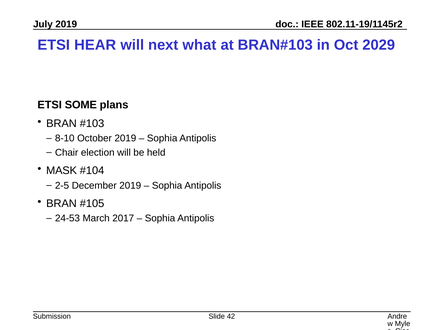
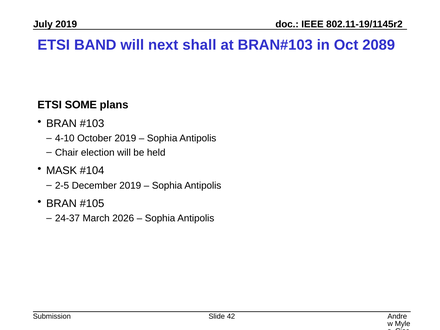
HEAR: HEAR -> BAND (95, 45)
what: what -> shall (199, 45)
2029: 2029 -> 2089 (379, 45)
8-10: 8-10 -> 4-10 (65, 138)
24-53: 24-53 -> 24-37 (67, 218)
2017: 2017 -> 2026 (123, 218)
